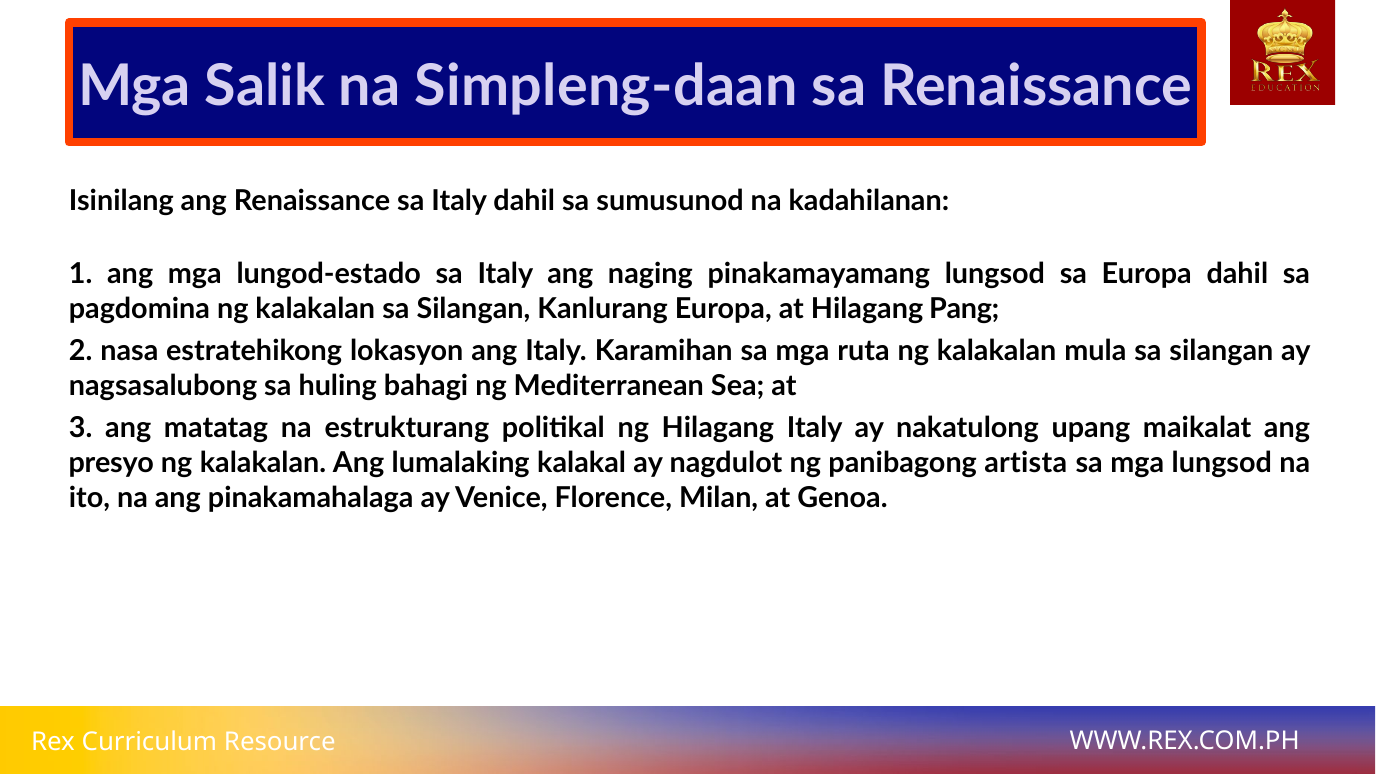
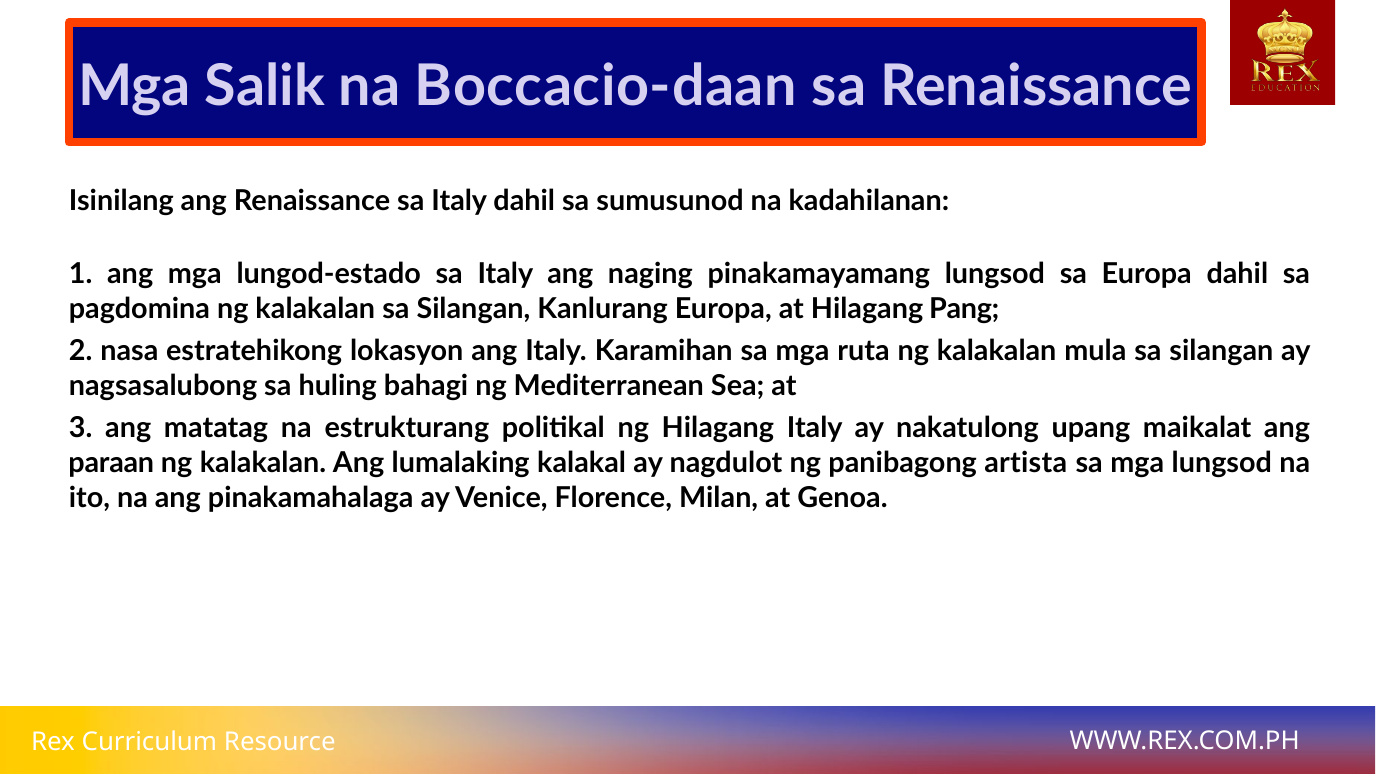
Simpleng-daan: Simpleng-daan -> Boccacio-daan (606, 86)
presyo: presyo -> paraan (111, 463)
